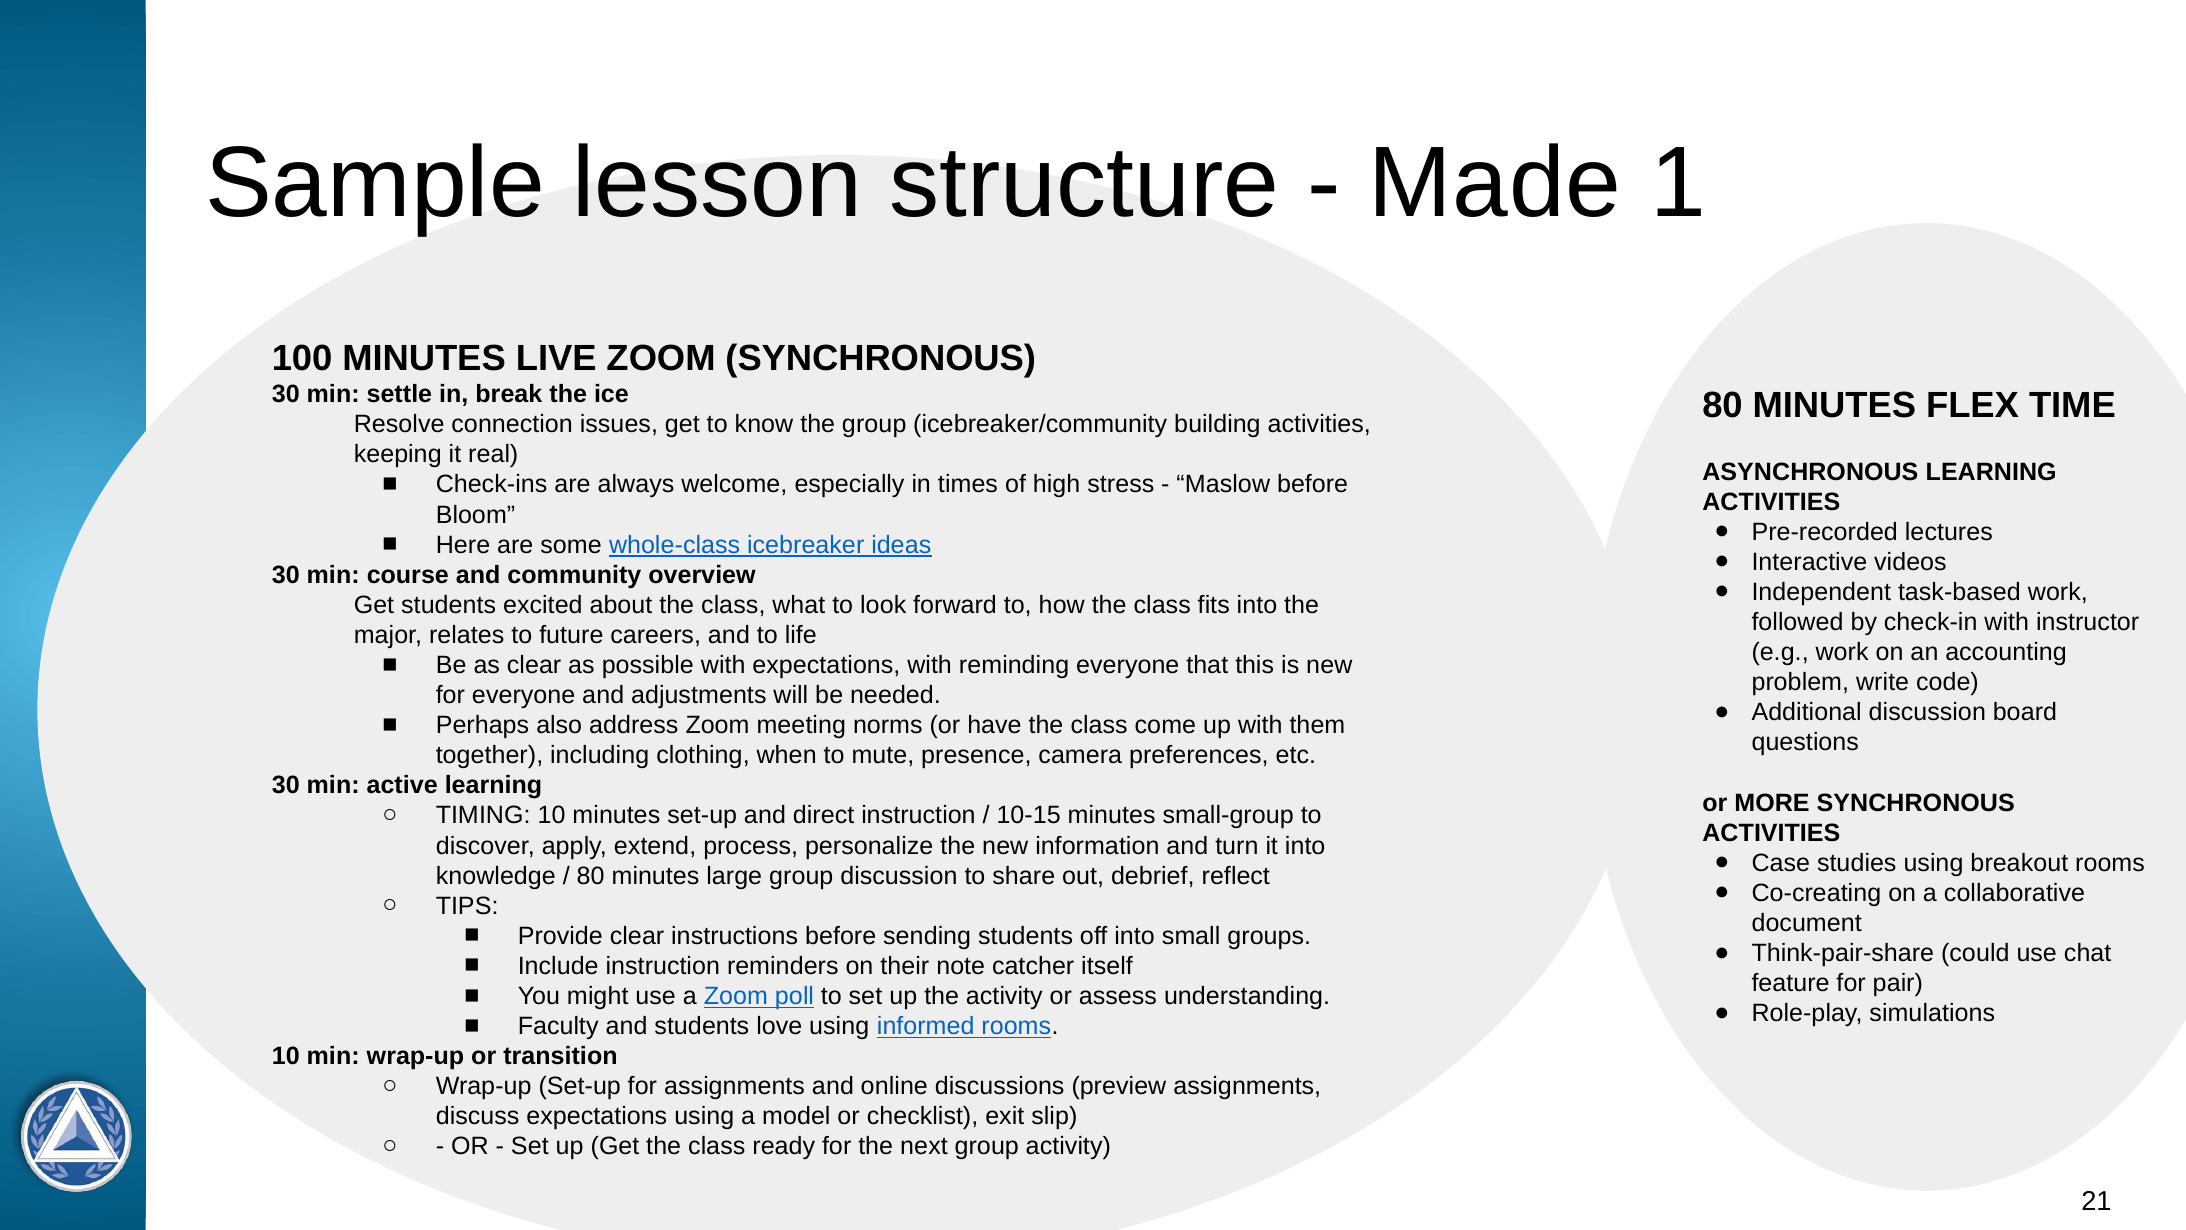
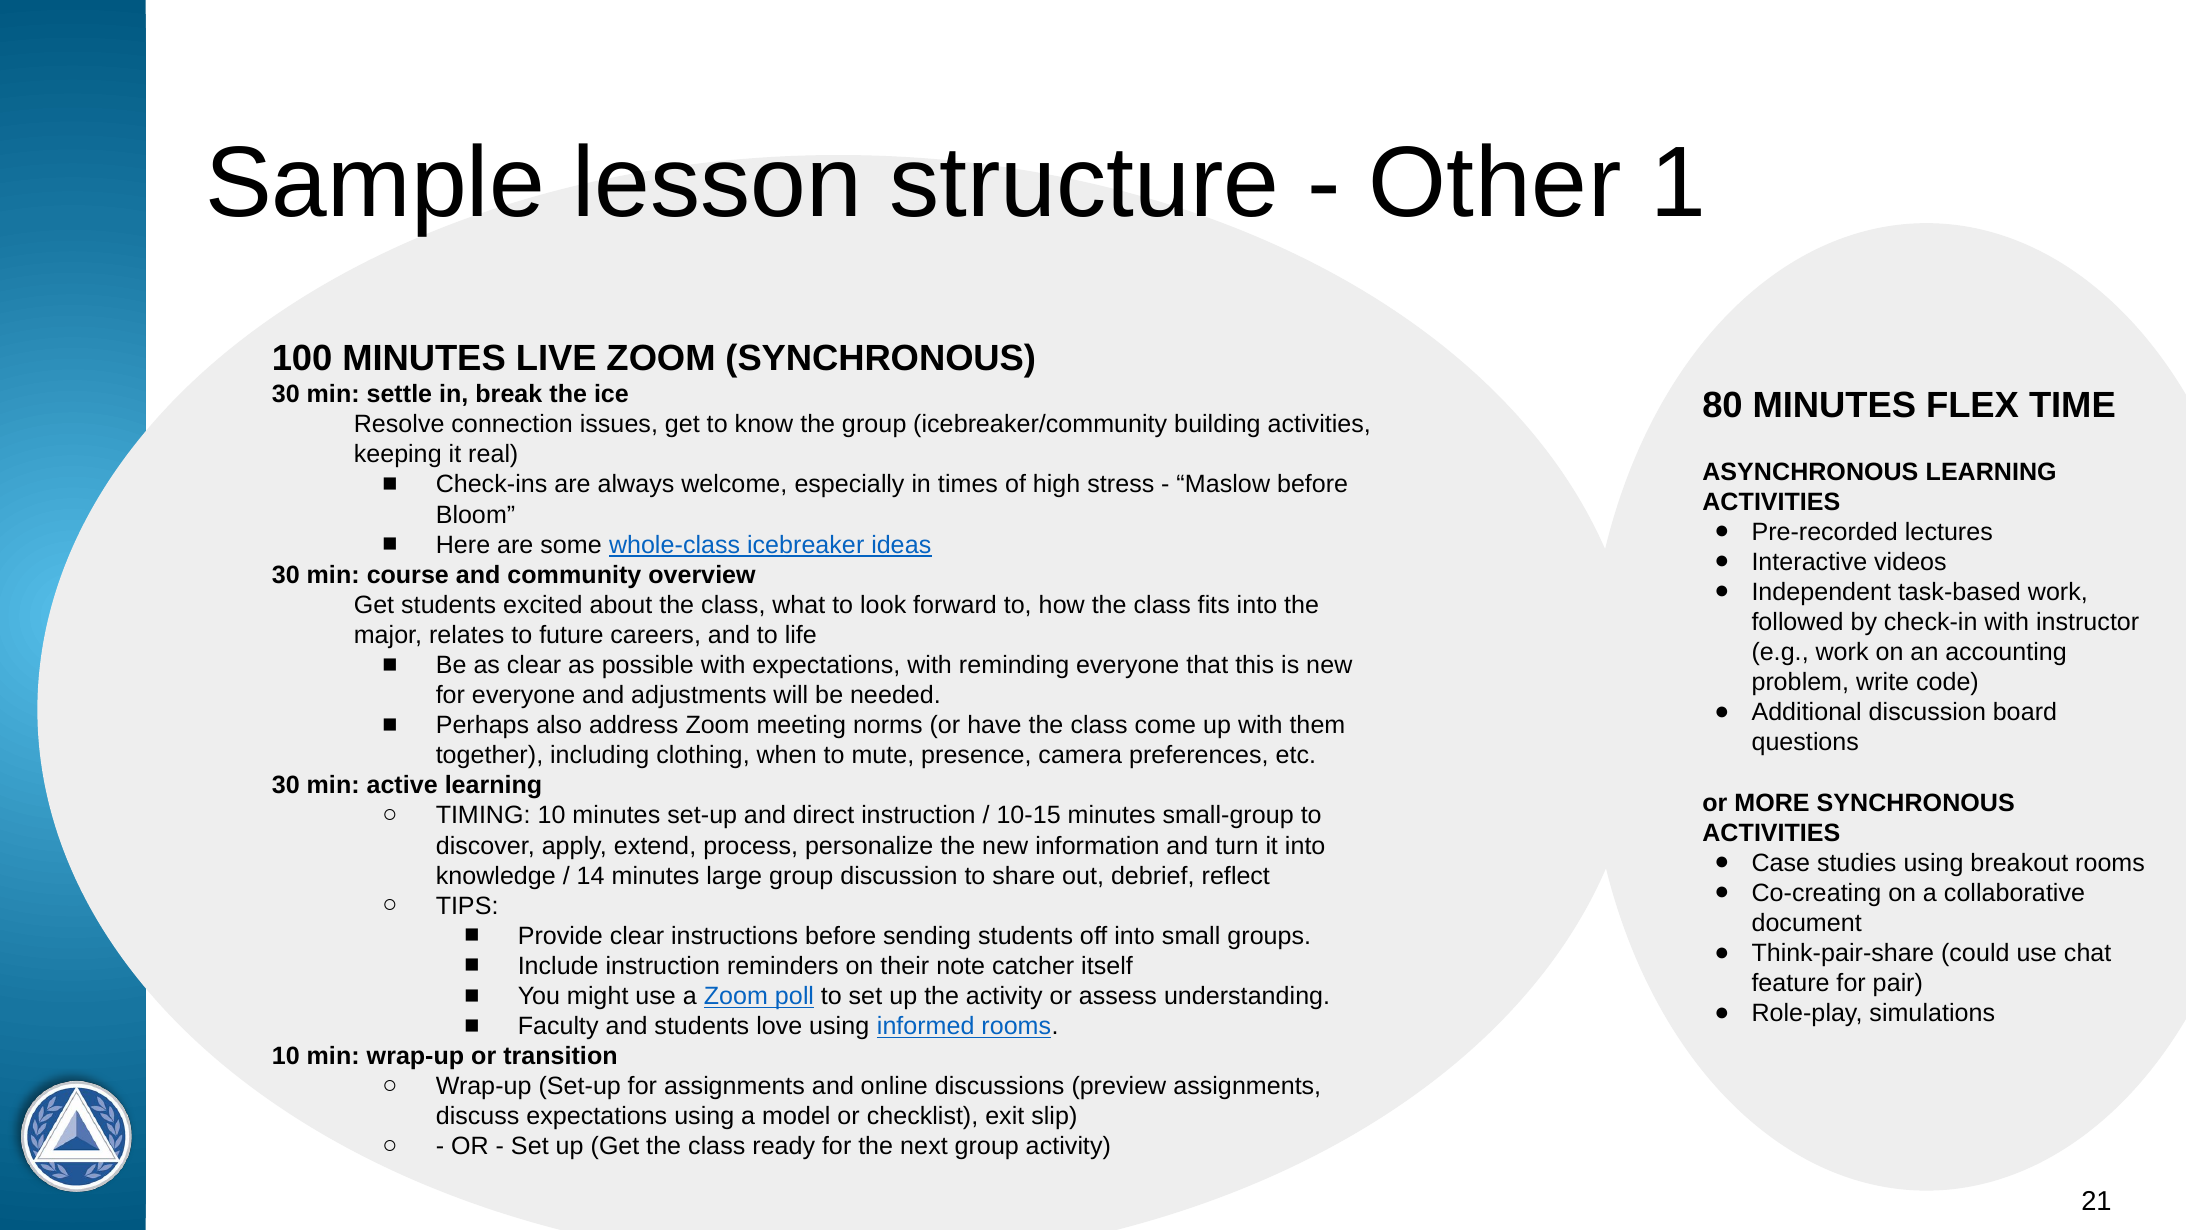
Made: Made -> Other (1495, 184)
80: 80 -> 14 (591, 876)
